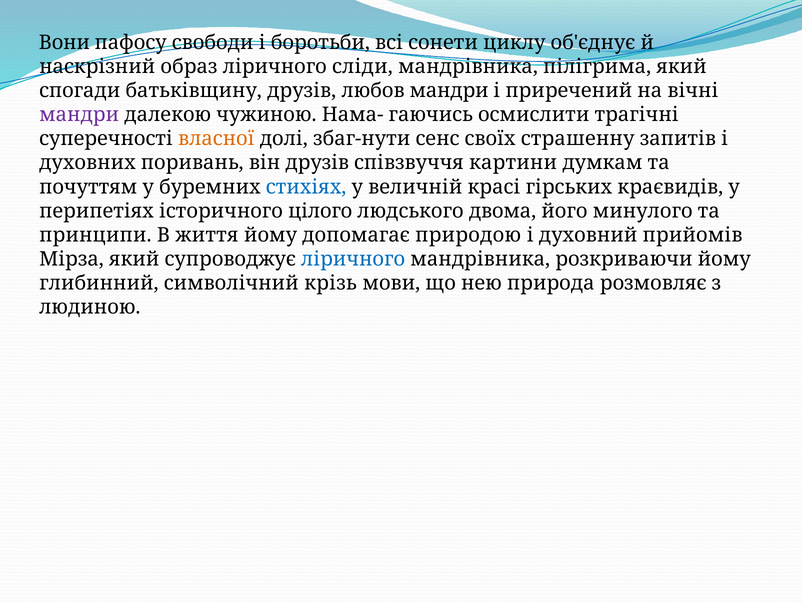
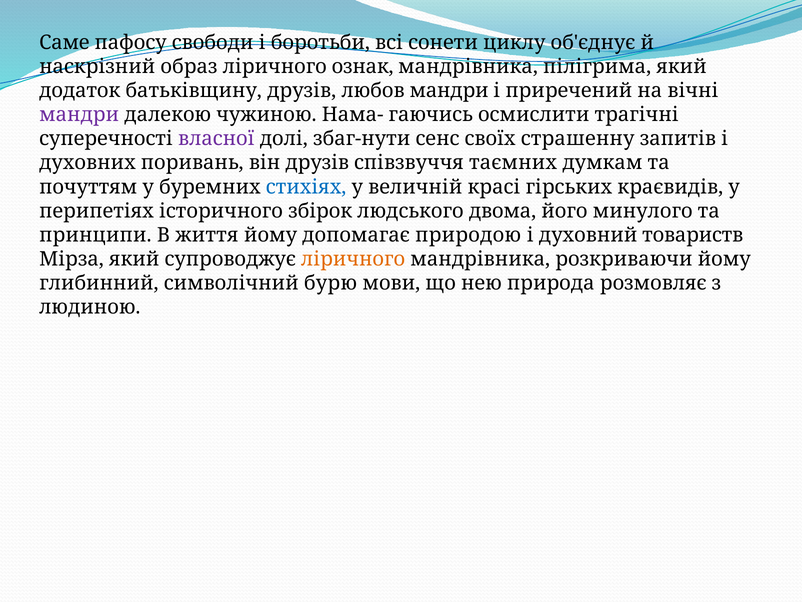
Вони: Вони -> Саме (64, 42)
сліди: сліди -> ознак (363, 66)
спогади: спогади -> додаток (80, 91)
власної colour: orange -> purple (216, 139)
картини: картини -> таємних (513, 163)
цілого: цілого -> збірок (320, 211)
прийомів: прийомів -> товариств (693, 235)
ліричного colour: blue -> orange (353, 259)
крізь: крізь -> бурю (330, 283)
